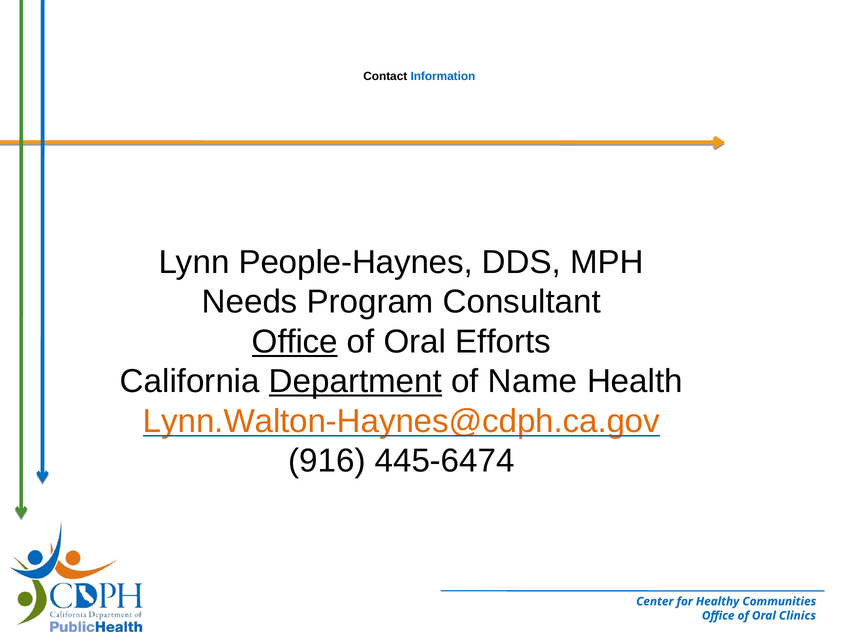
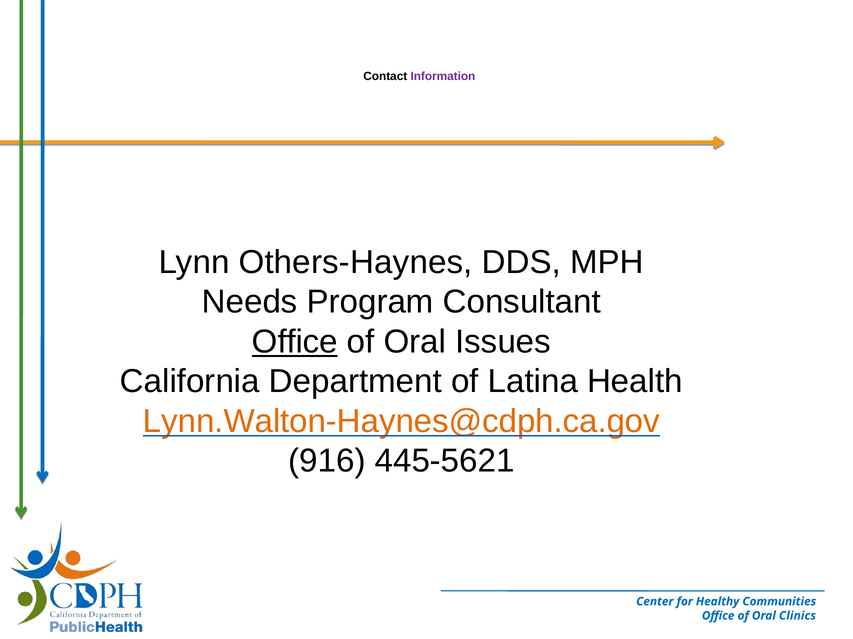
Information colour: blue -> purple (443, 76)
People-Haynes: People-Haynes -> Others-Haynes (356, 262)
Efforts: Efforts -> Issues (503, 342)
Department underline: present -> none (355, 382)
Name: Name -> Latina (533, 382)
445-6474: 445-6474 -> 445-5621 (445, 462)
